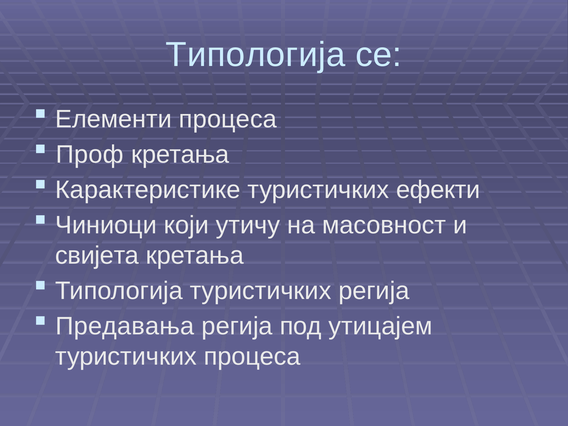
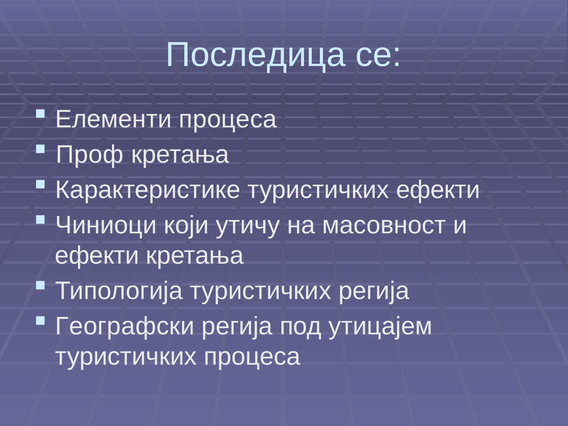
Типологија: Типологија -> Последица (256, 55)
свијета: свијета -> ефекти (97, 255)
Предавања: Предавања -> Географски (125, 326)
